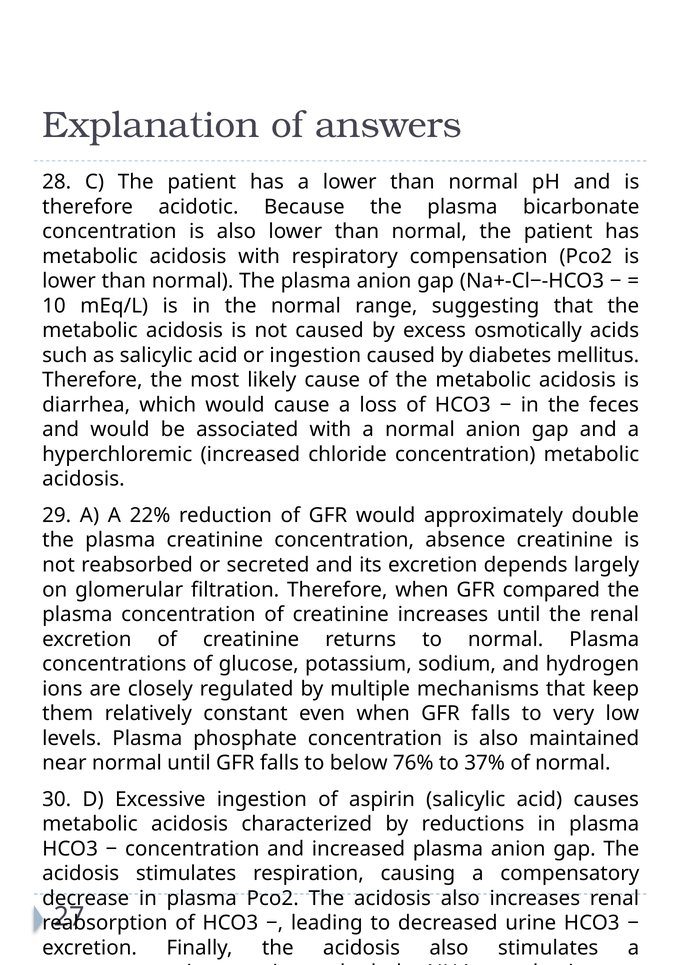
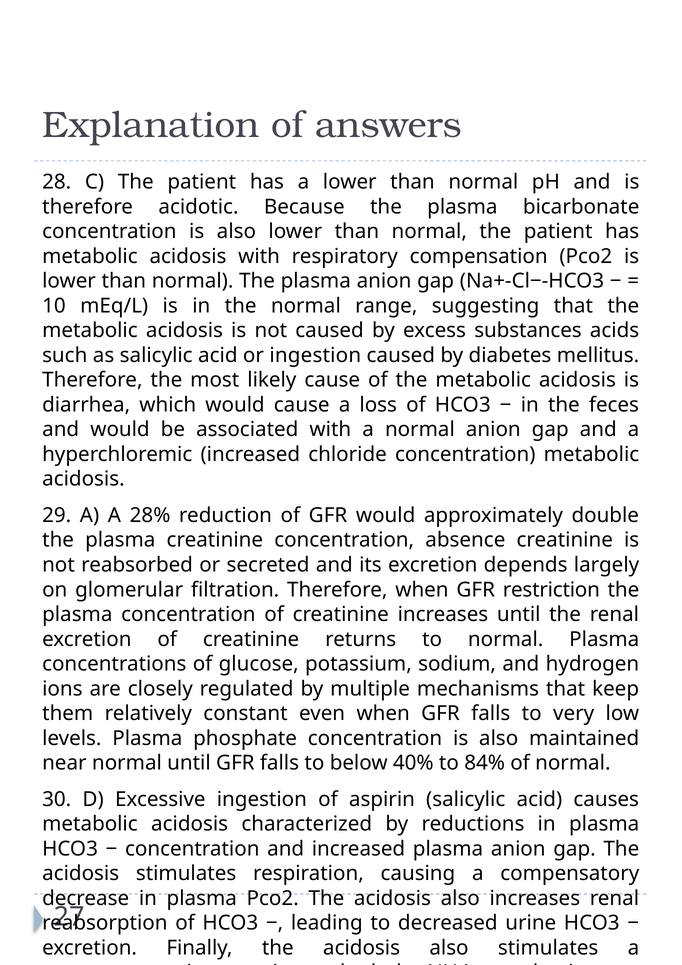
osmotically: osmotically -> substances (528, 330)
22%: 22% -> 28% (150, 515)
compared: compared -> restriction (551, 589)
76%: 76% -> 40% (413, 763)
37%: 37% -> 84% (485, 763)
